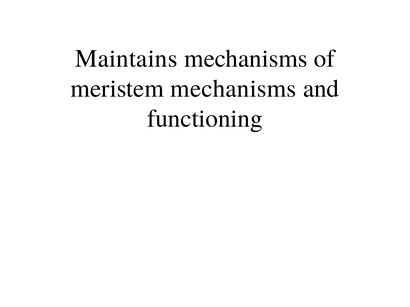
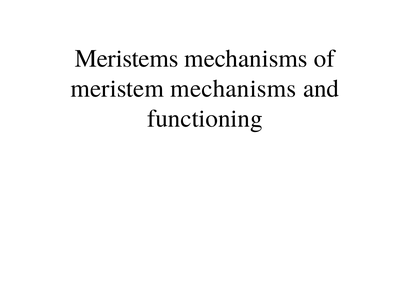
Maintains: Maintains -> Meristems (127, 59)
